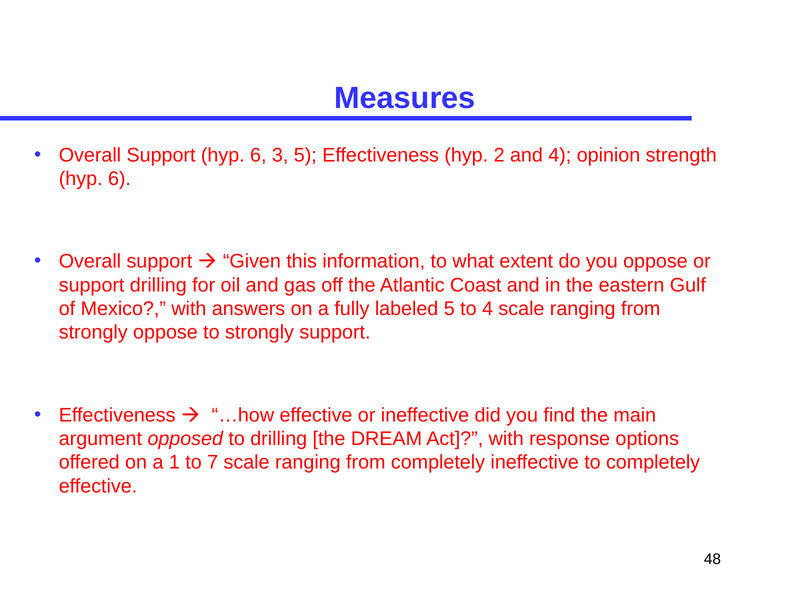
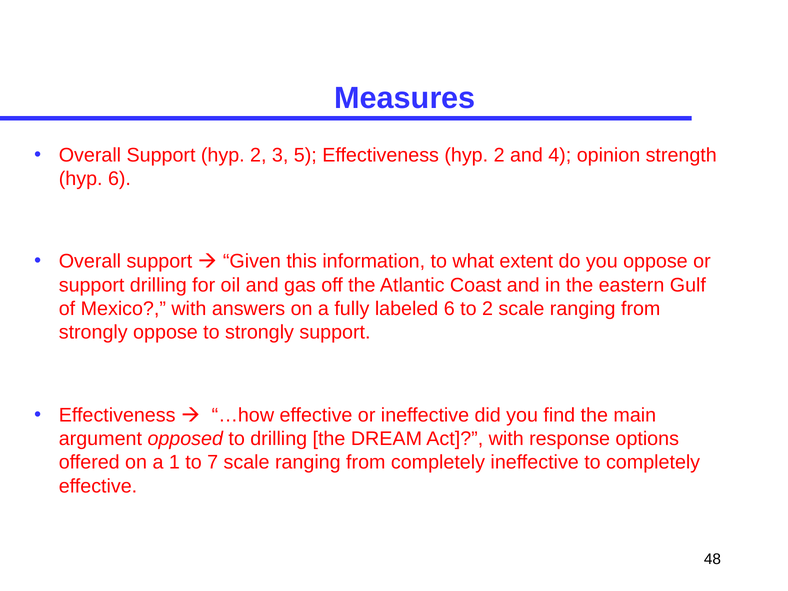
Support hyp 6: 6 -> 2 (258, 155)
labeled 5: 5 -> 6 (449, 309)
to 4: 4 -> 2 (488, 309)
